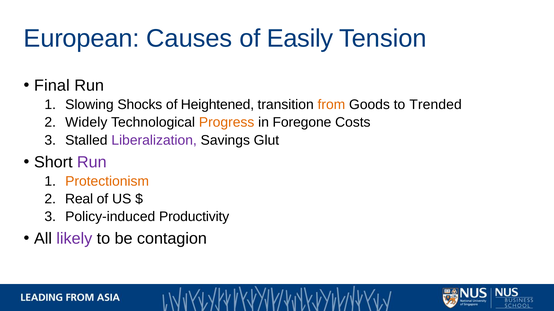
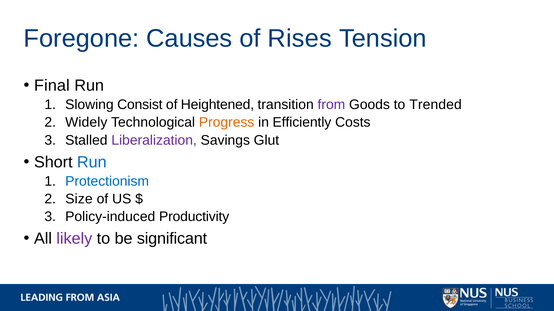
European: European -> Foregone (81, 39)
Easily: Easily -> Rises (300, 39)
Shocks: Shocks -> Consist (140, 105)
from colour: orange -> purple (331, 105)
Foregone: Foregone -> Efficiently (302, 123)
Run colour: purple -> blue (92, 162)
Protectionism colour: orange -> blue (107, 181)
Real: Real -> Size (79, 199)
contagion: contagion -> significant (172, 239)
